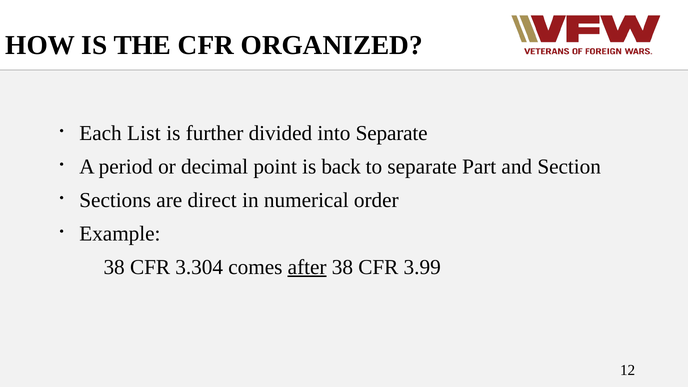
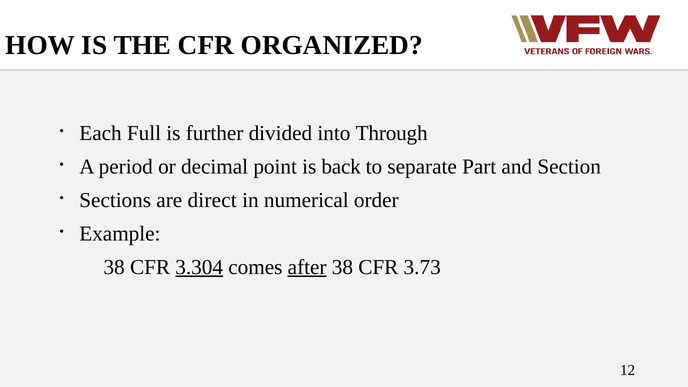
List: List -> Full (144, 133)
into Separate: Separate -> Through (392, 133)
3.304 underline: none -> present (199, 267)
3.99: 3.99 -> 3.73 (422, 267)
